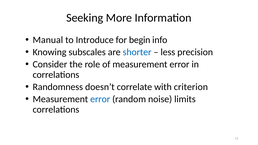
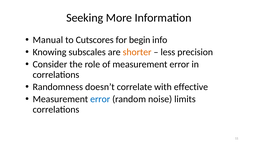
Introduce: Introduce -> Cutscores (95, 40)
shorter colour: blue -> orange (137, 52)
criterion: criterion -> effective (191, 87)
